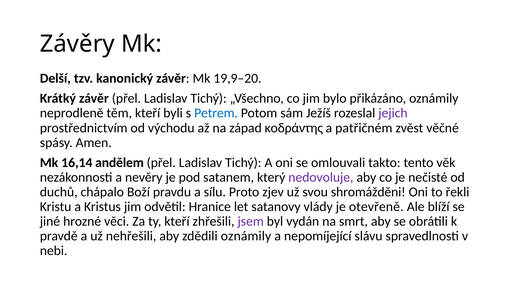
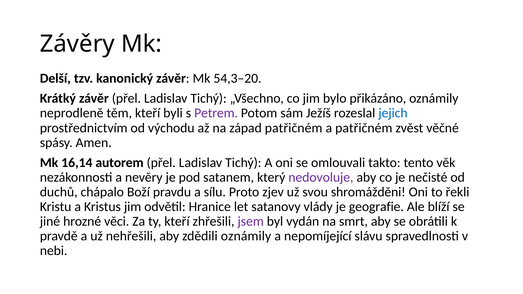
19,9–20: 19,9–20 -> 54,3–20 (238, 78)
Petrem colour: blue -> purple (216, 113)
jejich colour: purple -> blue (393, 113)
západ κοδράντης: κοδράντης -> patřičném (294, 128)
andělem: andělem -> autorem (120, 163)
otevřeně: otevřeně -> geografie (376, 207)
